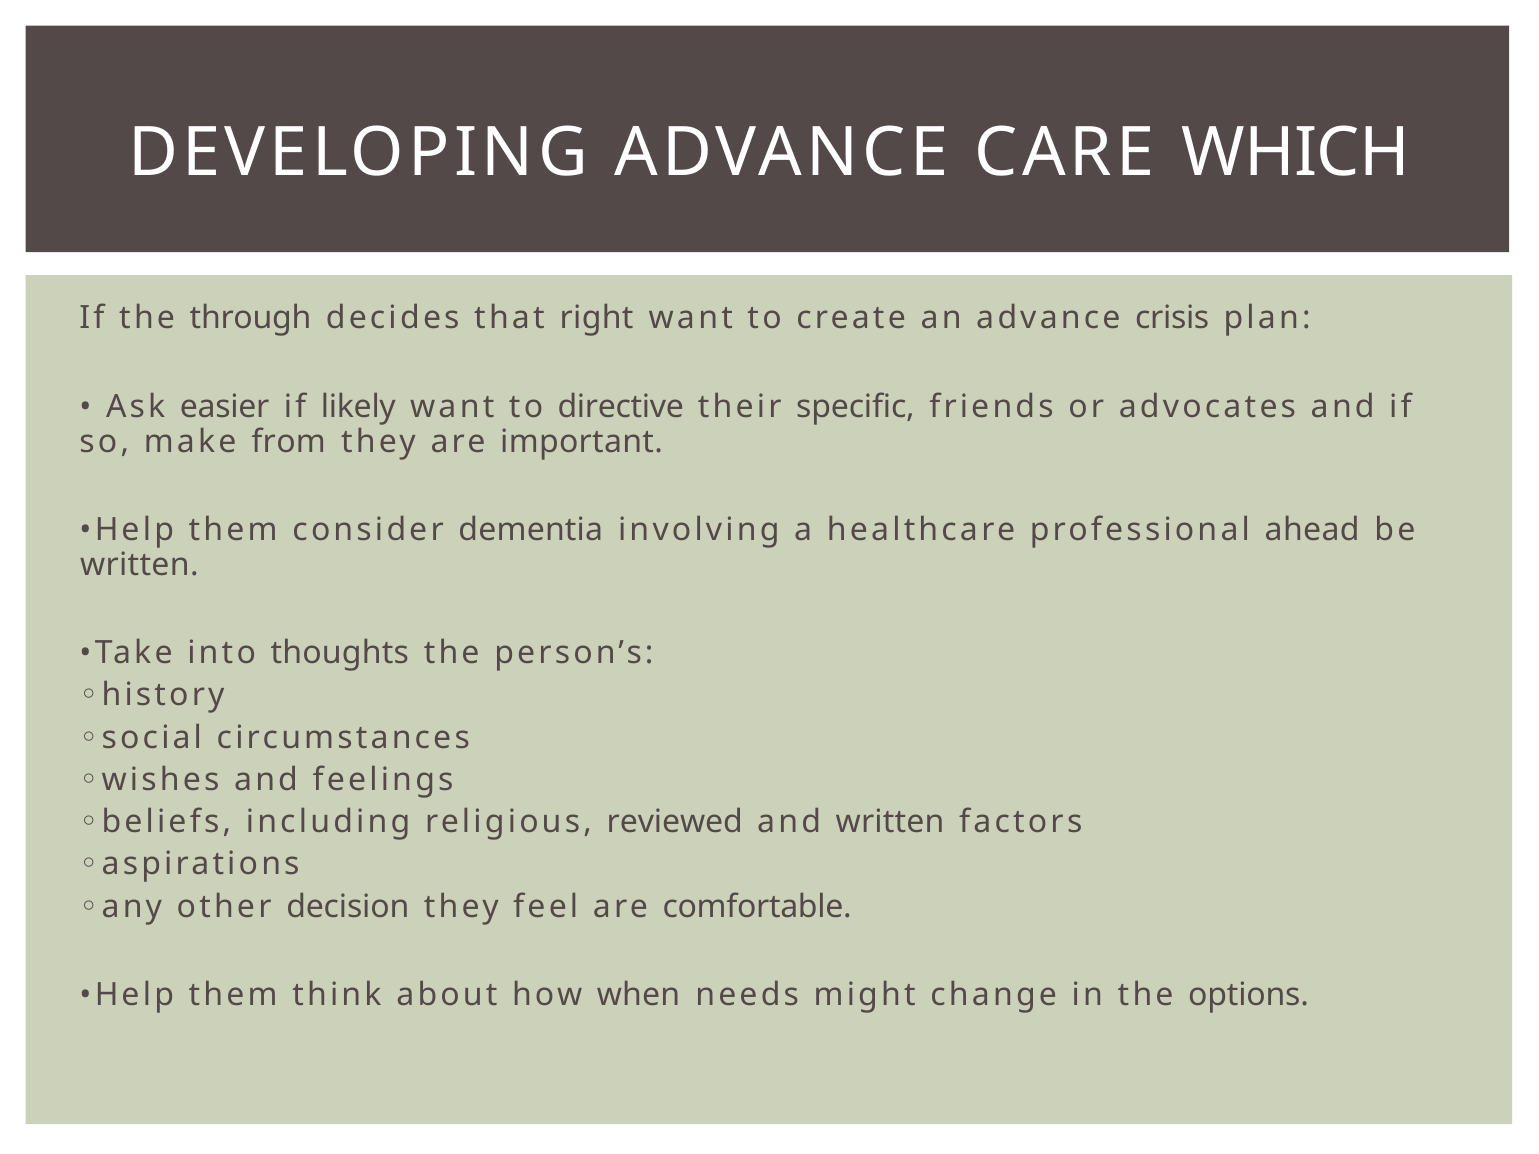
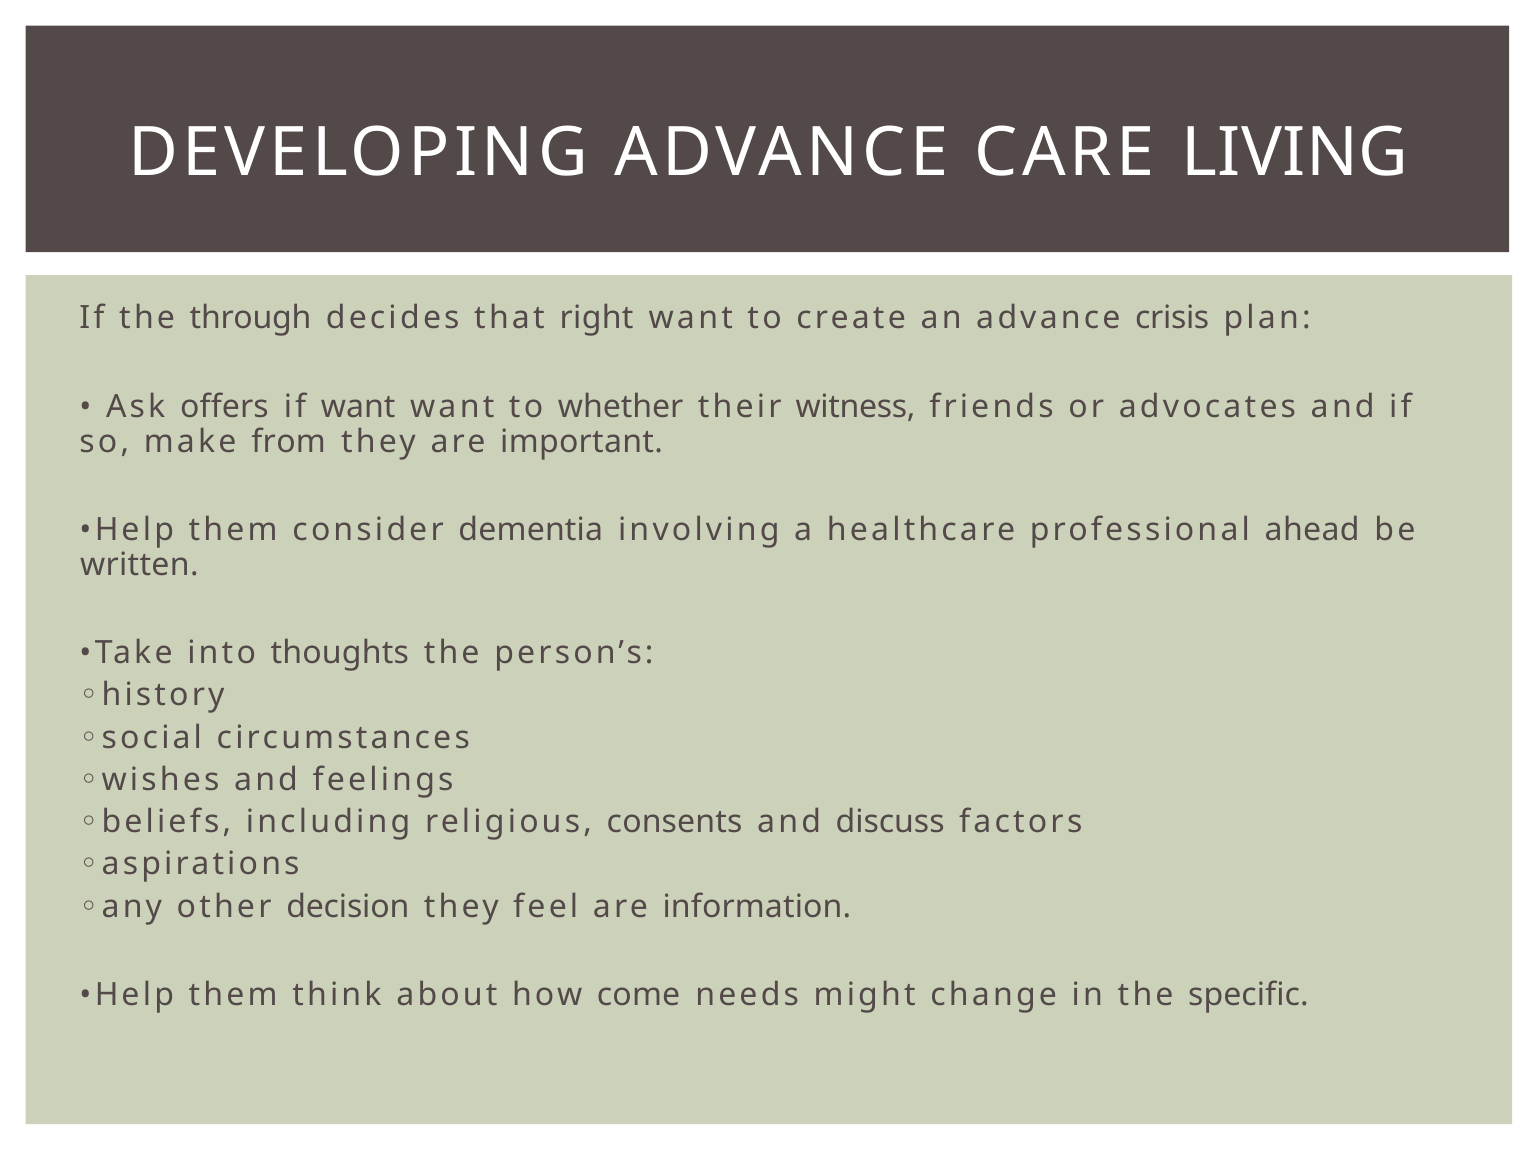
WHICH: WHICH -> LIVING (1295, 153)
easier: easier -> offers (224, 407)
if likely: likely -> want (358, 407)
directive: directive -> whether (621, 407)
specific: specific -> witness (856, 407)
reviewed: reviewed -> consents (675, 822)
and written: written -> discuss (890, 822)
comfortable: comfortable -> information (757, 907)
when: when -> come (639, 995)
options: options -> specific (1248, 995)
